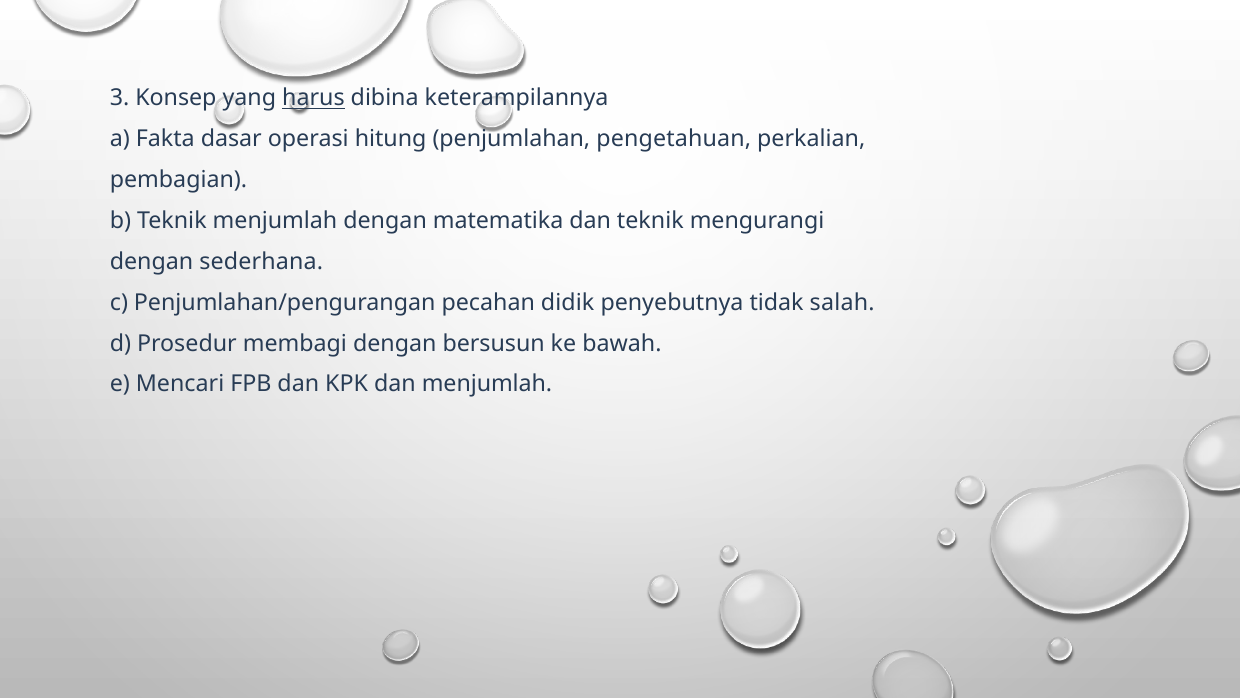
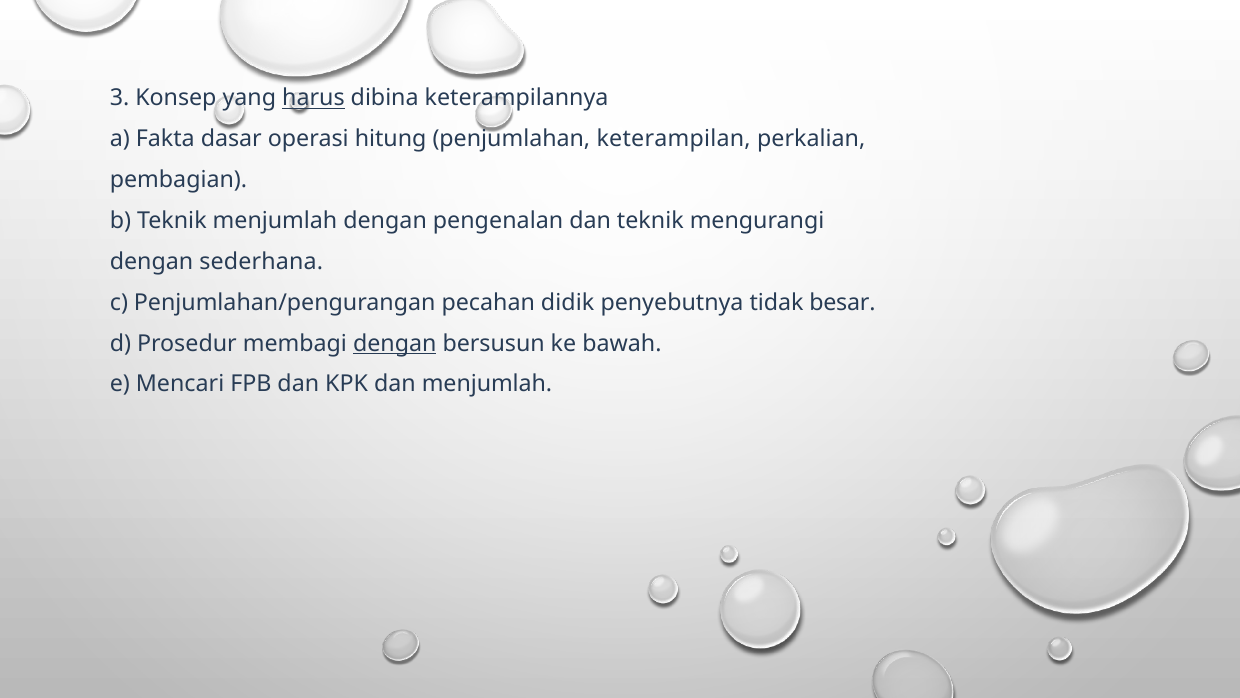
pengetahuan: pengetahuan -> keterampilan (674, 139)
matematika: matematika -> pengenalan (498, 221)
salah: salah -> besar (842, 302)
dengan underline: none -> present (395, 343)
